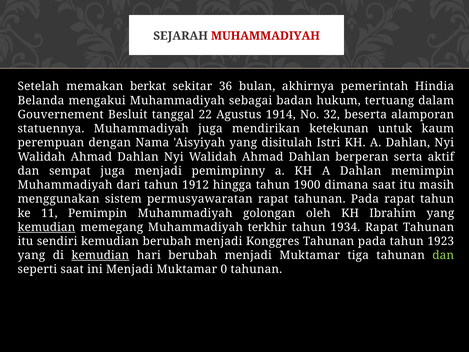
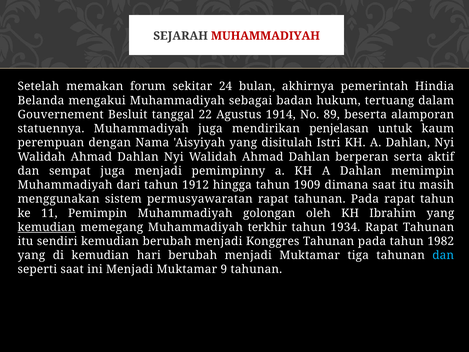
berkat: berkat -> forum (148, 86)
36: 36 -> 24 (226, 86)
32: 32 -> 89 (332, 114)
ketekunan: ketekunan -> penjelasan (339, 129)
1900: 1900 -> 1909 (307, 185)
1923: 1923 -> 1982 (441, 241)
kemudian underline: present -> none (100, 255)
dan colour: light green -> light blue (443, 255)
0: 0 -> 9 (224, 269)
